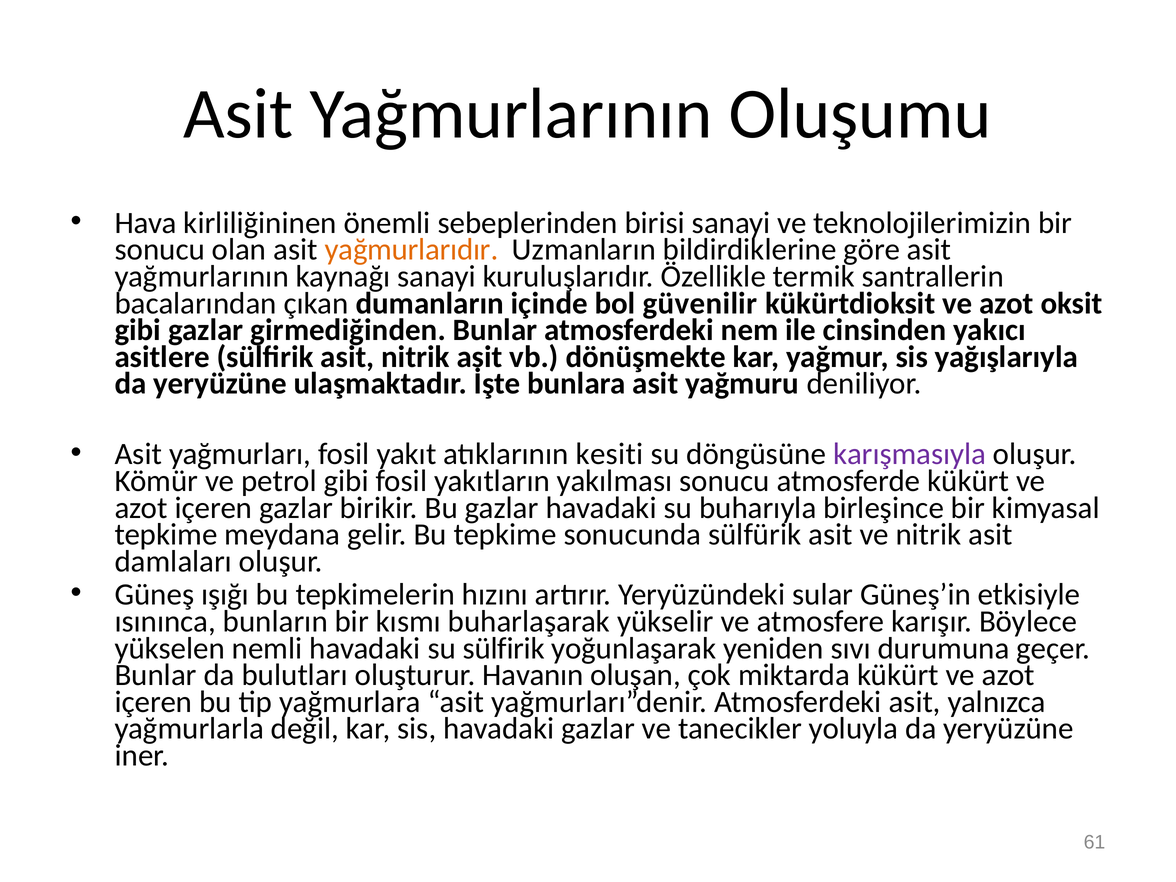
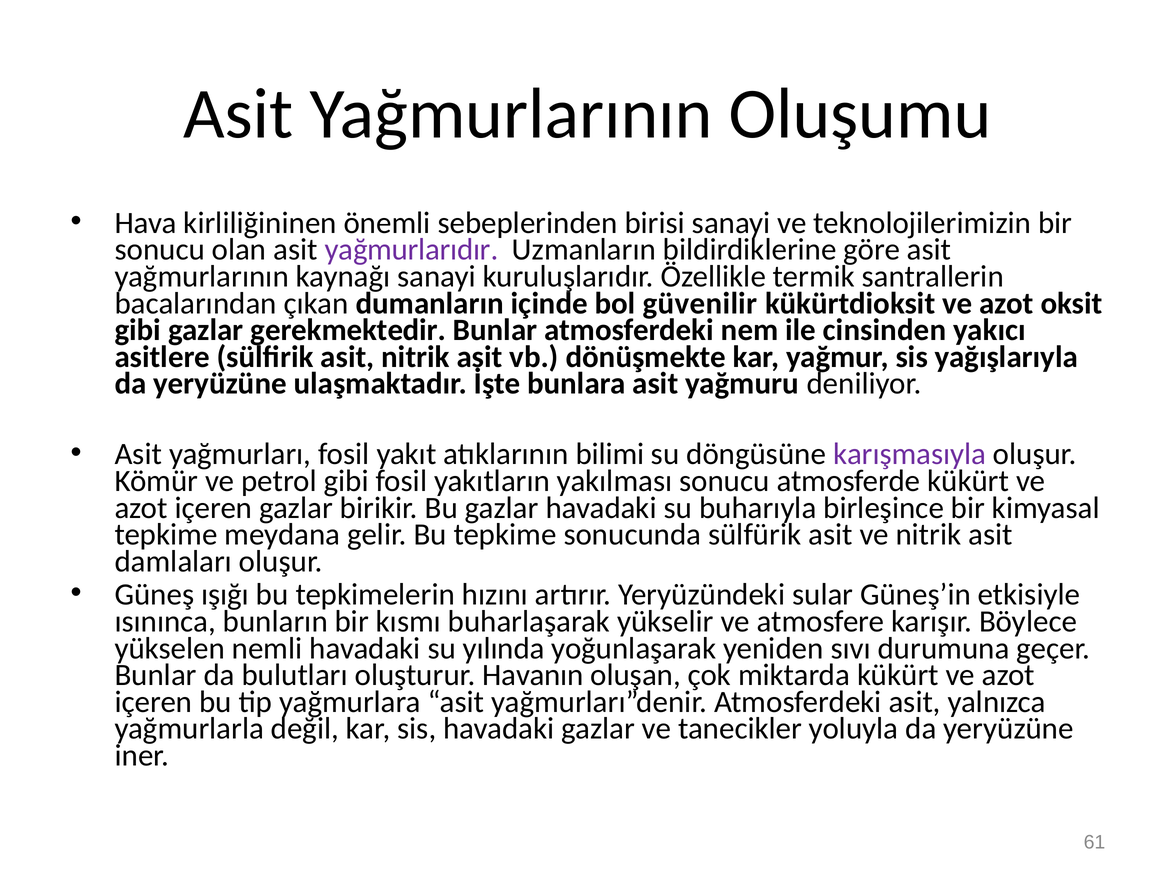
yağmurlarıdır colour: orange -> purple (412, 250)
girmediğinden: girmediğinden -> gerekmektedir (348, 330)
kesiti: kesiti -> bilimi (610, 454)
su sülfirik: sülfirik -> yılında (504, 648)
